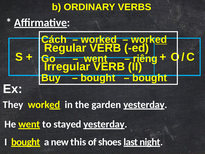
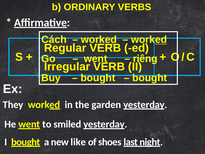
stayed: stayed -> smiled (67, 124)
this: this -> like (78, 142)
